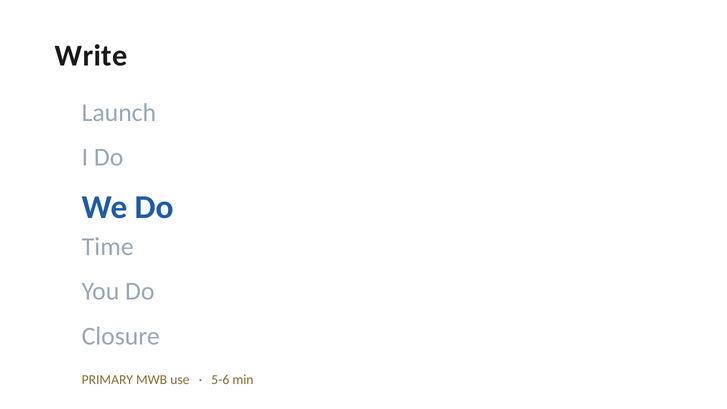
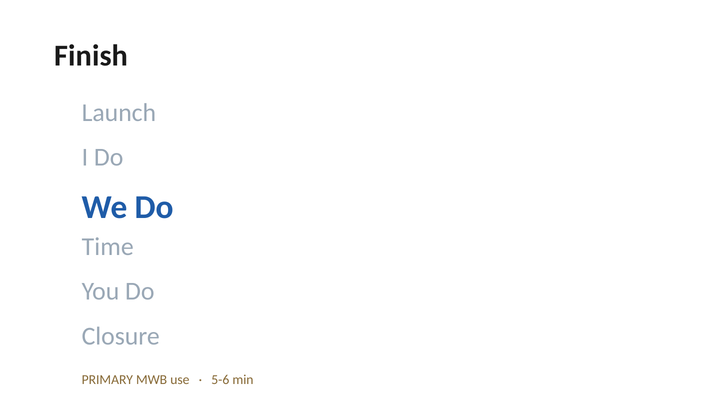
Write: Write -> Finish (91, 56)
